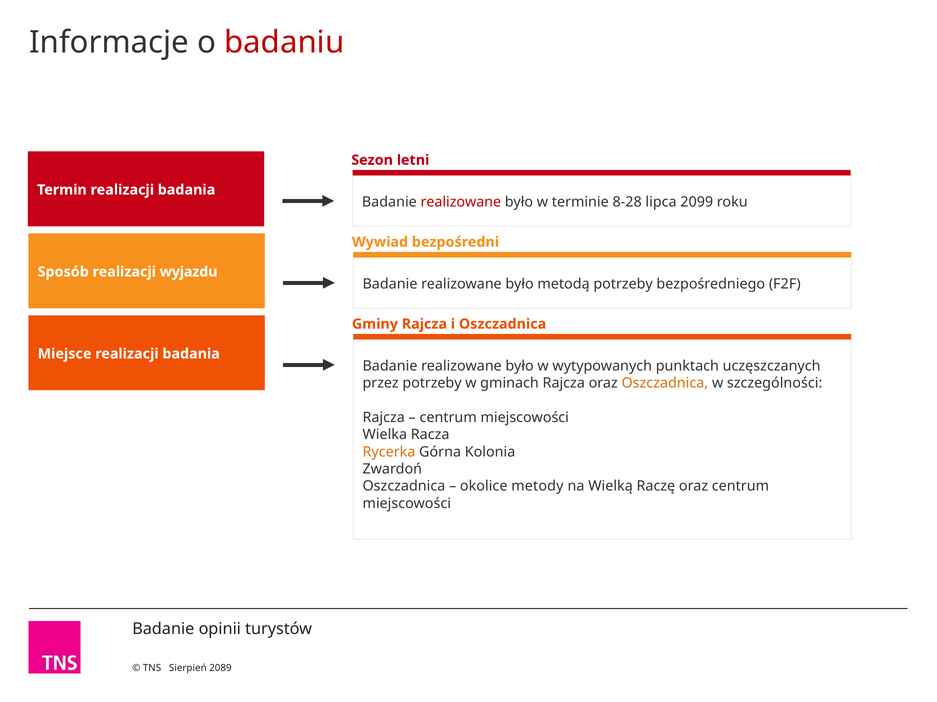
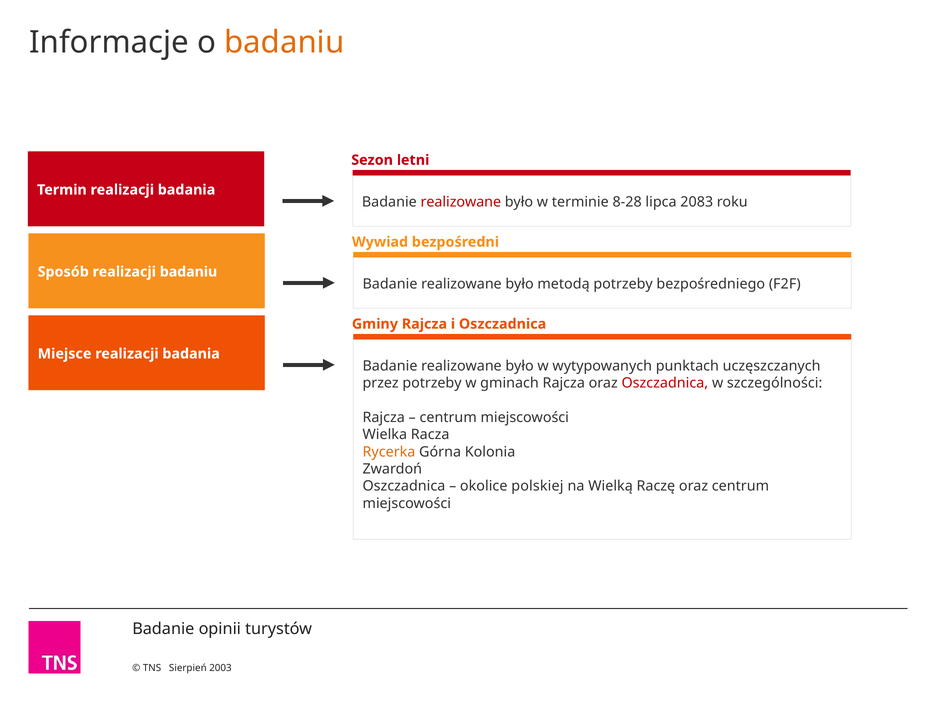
badaniu colour: red -> orange (284, 42)
2099: 2099 -> 2083 (697, 202)
realizacji wyjazdu: wyjazdu -> badaniu (189, 272)
Oszczadnica colour: orange -> red (665, 384)
metody: metody -> polskiej (537, 487)
2089: 2089 -> 2003 (220, 669)
